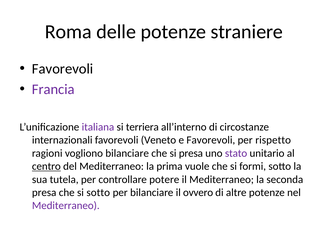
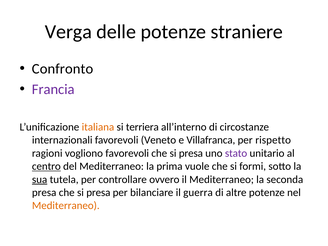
Roma: Roma -> Verga (68, 32)
Favorevoli: Favorevoli -> Confronto (63, 69)
italiana colour: purple -> orange (98, 127)
e Favorevoli: Favorevoli -> Villafranca (211, 140)
vogliono bilanciare: bilanciare -> favorevoli (127, 153)
sua underline: none -> present (40, 179)
potere: potere -> ovvero (164, 179)
sotto: sotto -> presa (98, 193)
ovvero: ovvero -> guerra (198, 193)
Mediterraneo colour: purple -> orange (66, 206)
